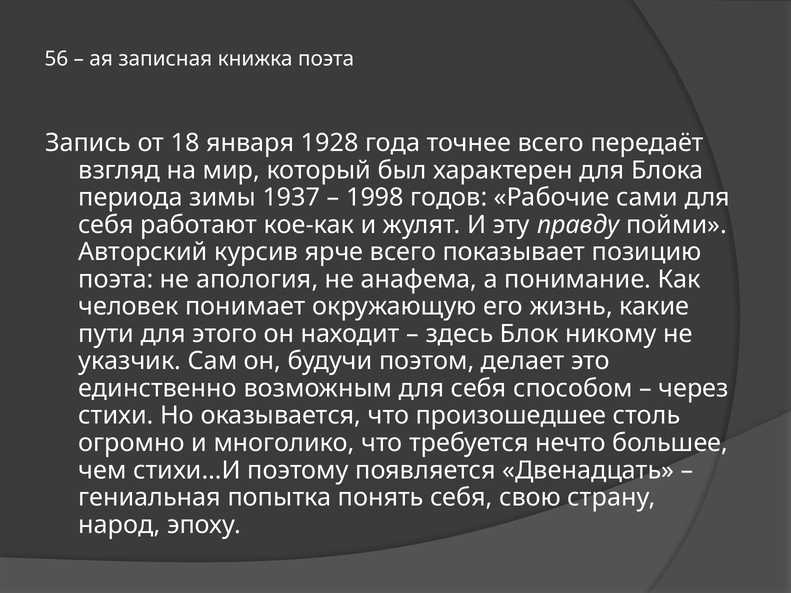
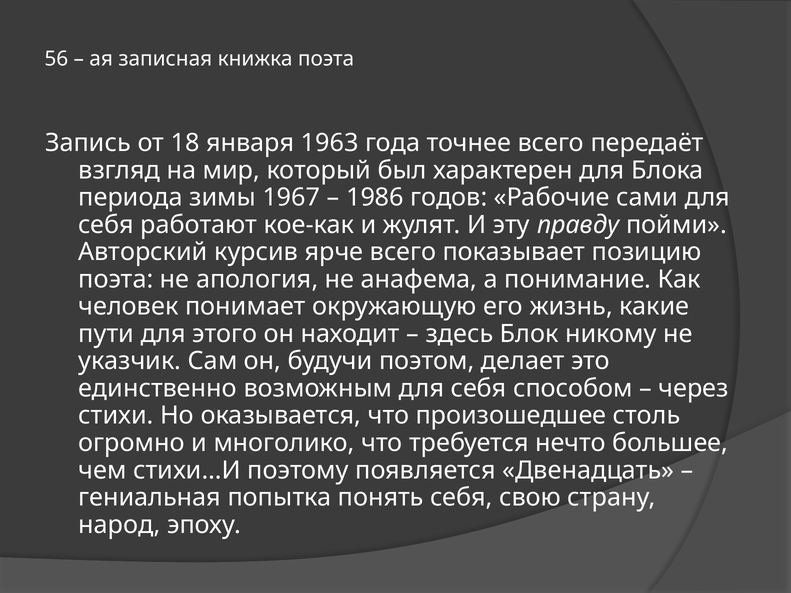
1928: 1928 -> 1963 (330, 143)
1937: 1937 -> 1967 (291, 198)
1998: 1998 -> 1986 (375, 198)
